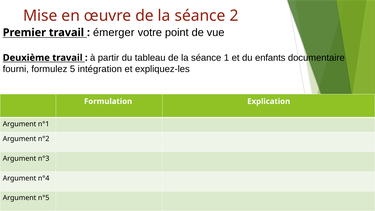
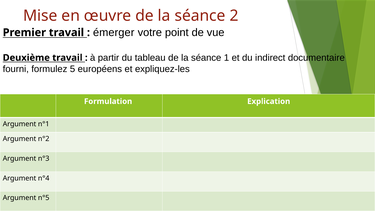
enfants: enfants -> indirect (270, 58)
intégration: intégration -> européens (100, 69)
